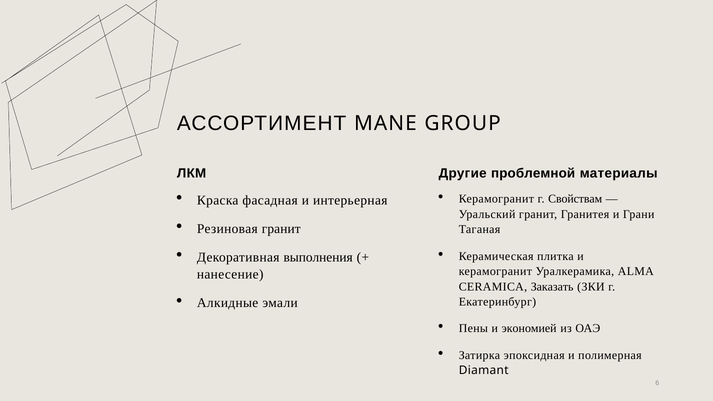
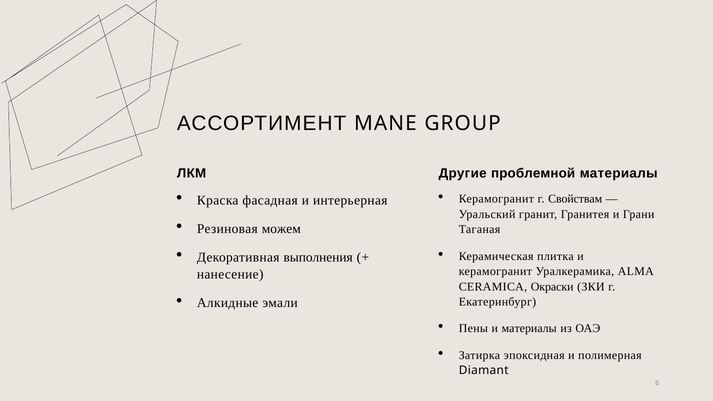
Резиновая гранит: гранит -> можем (281, 229)
Заказать: Заказать -> Окраски (552, 287)
и экономией: экономией -> материалы (529, 329)
